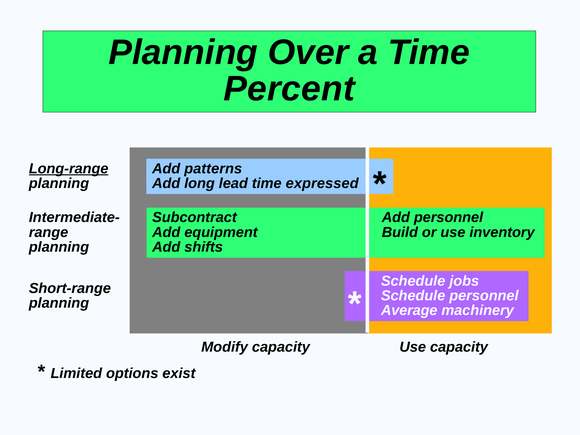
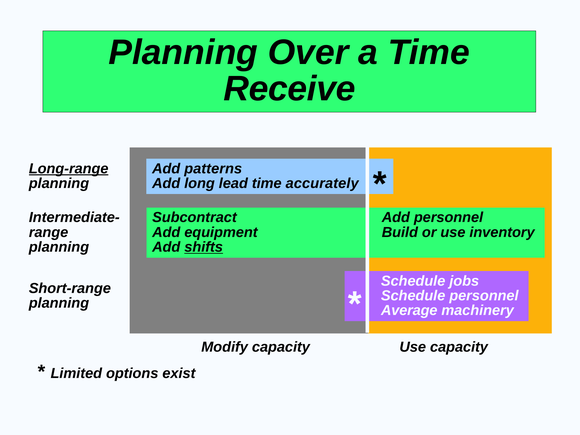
Percent: Percent -> Receive (289, 89)
expressed: expressed -> accurately (322, 183)
shifts underline: none -> present (204, 247)
